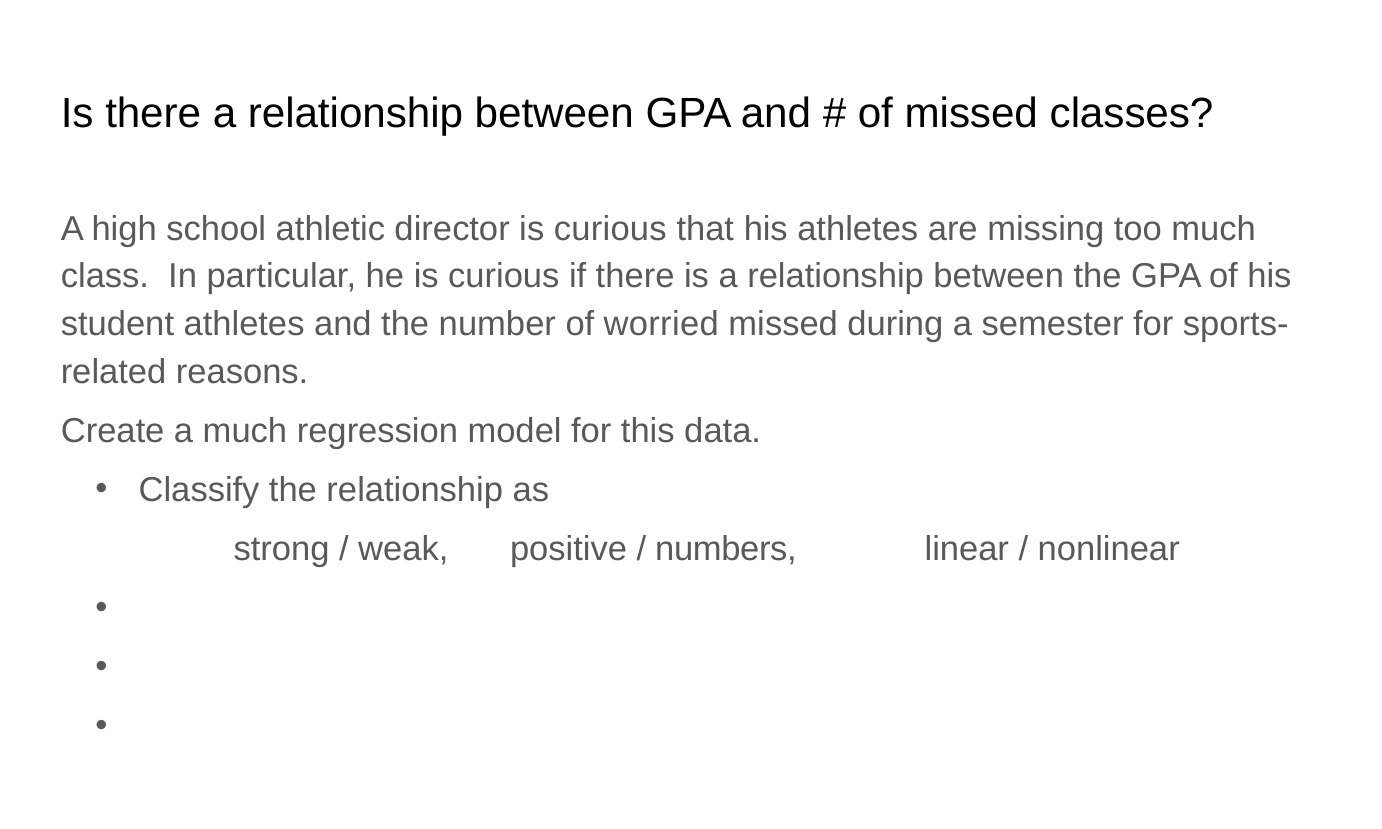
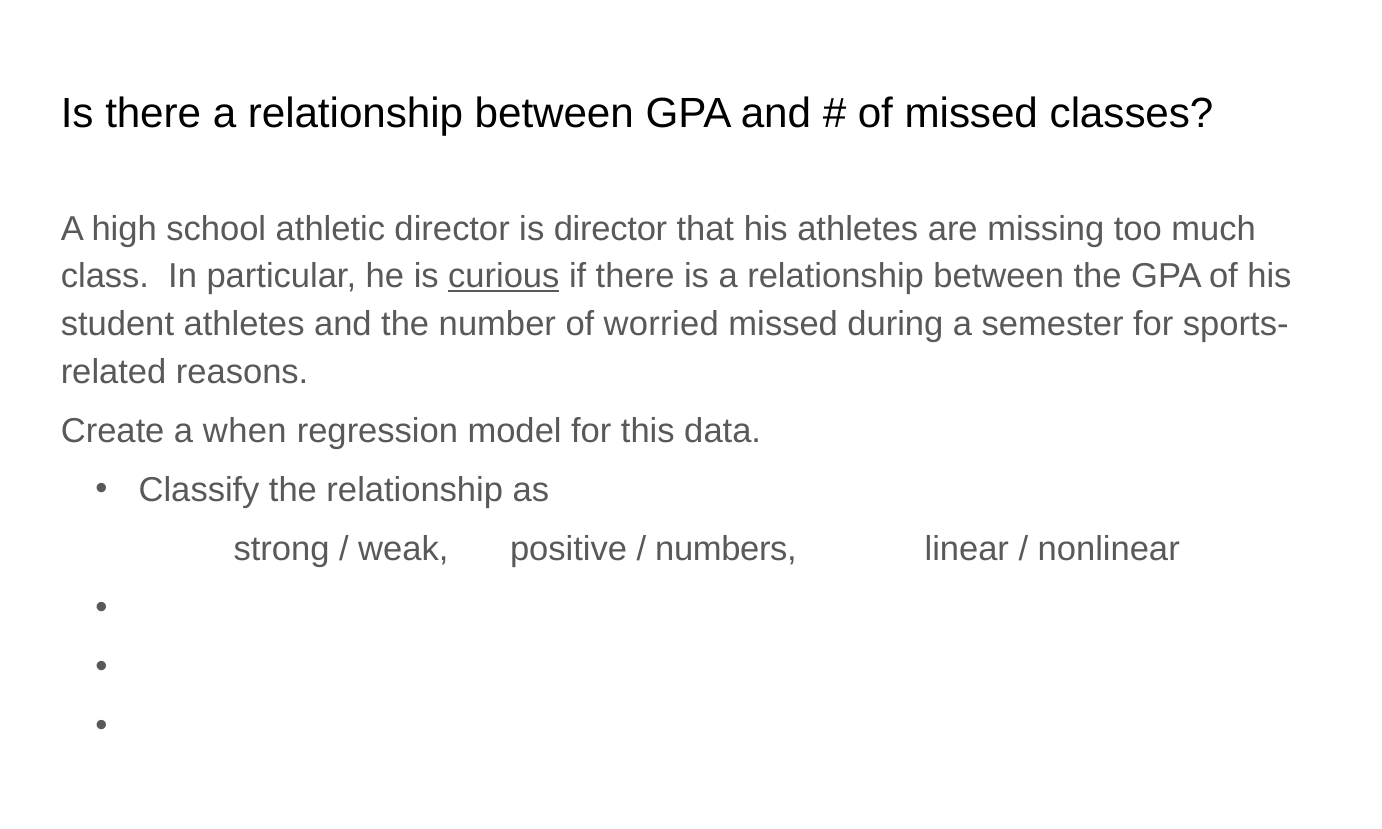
director is curious: curious -> director (611, 229)
curious underline: none -> present (504, 277)
a much: much -> when (245, 431)
